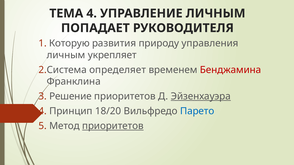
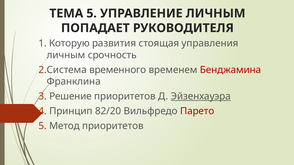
ТЕМА 4: 4 -> 5 (92, 13)
природу: природу -> стоящая (159, 43)
укрепляет: укрепляет -> срочность (112, 55)
определяет: определяет -> временного (118, 70)
18/20: 18/20 -> 82/20 (108, 111)
Парето colour: blue -> red (197, 111)
приоритетов underline: present -> none (113, 126)
